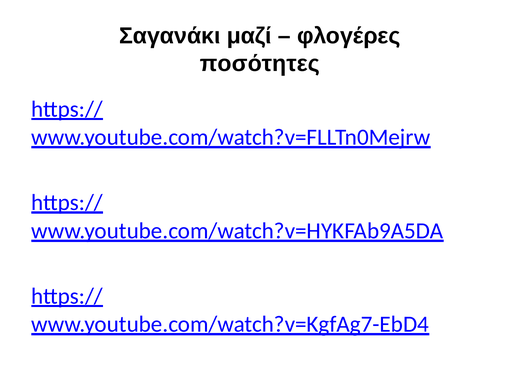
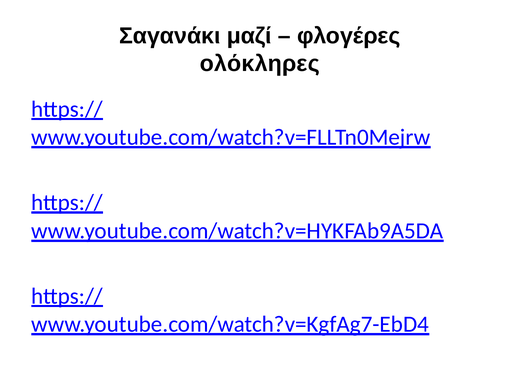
ποσότητες: ποσότητες -> ολόκληρες (260, 64)
